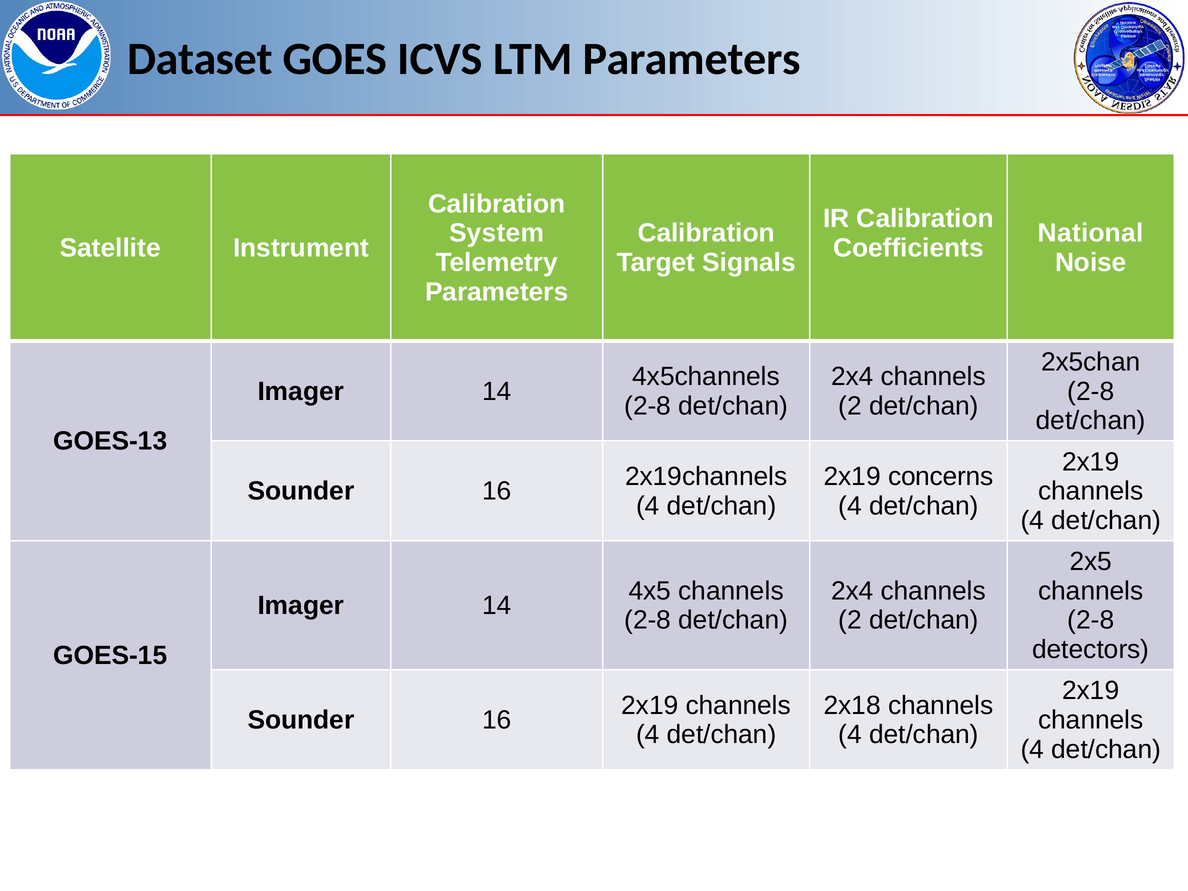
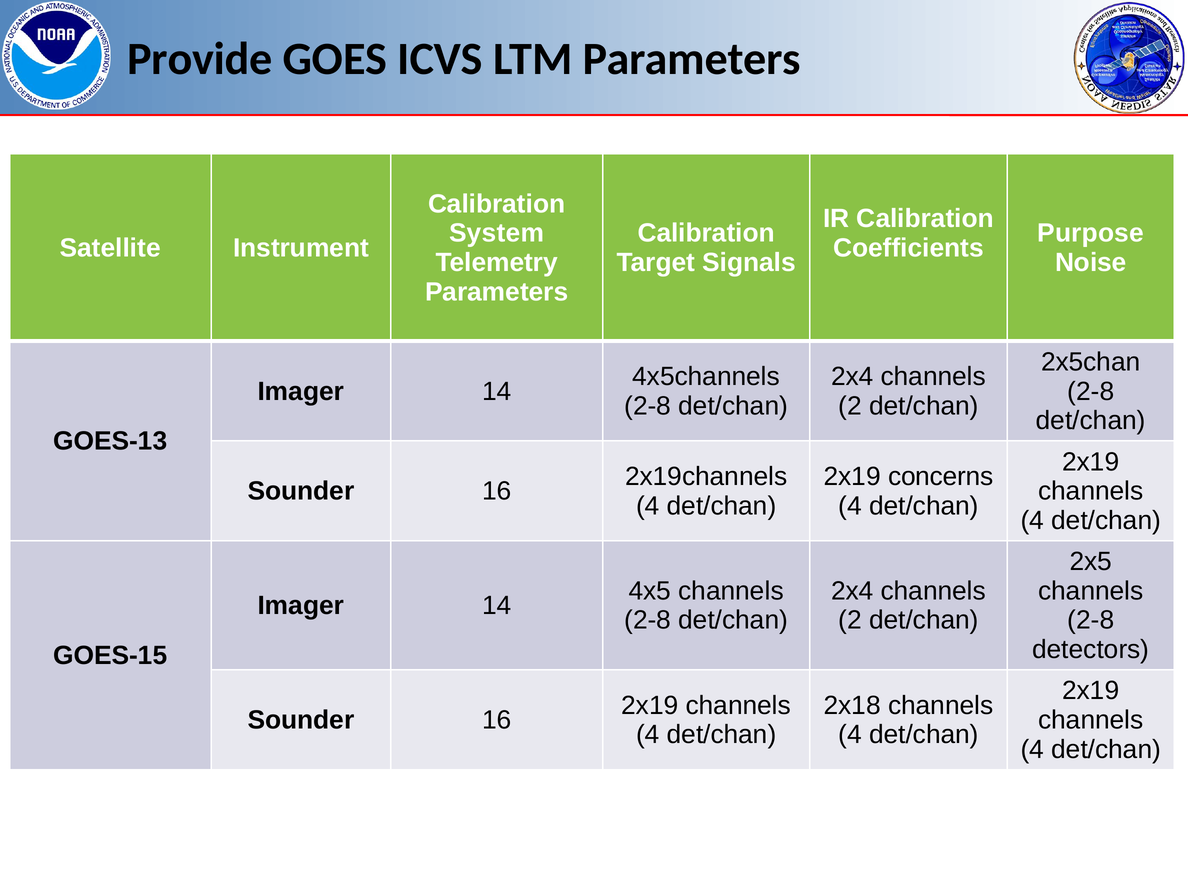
Dataset: Dataset -> Provide (200, 59)
National: National -> Purpose (1091, 233)
